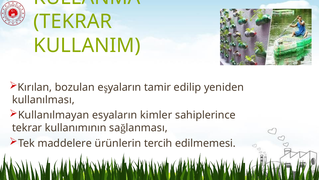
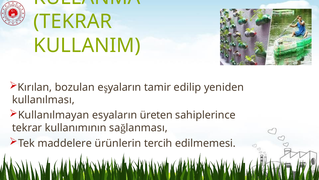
kimler: kimler -> üreten (156, 115)
